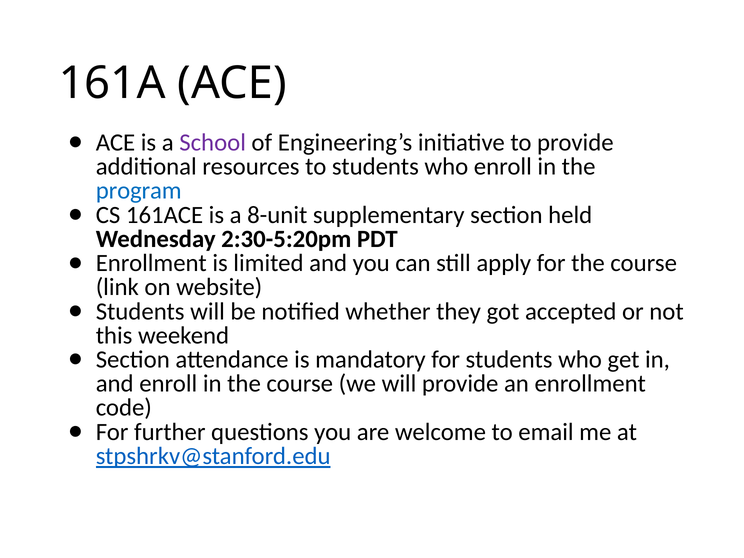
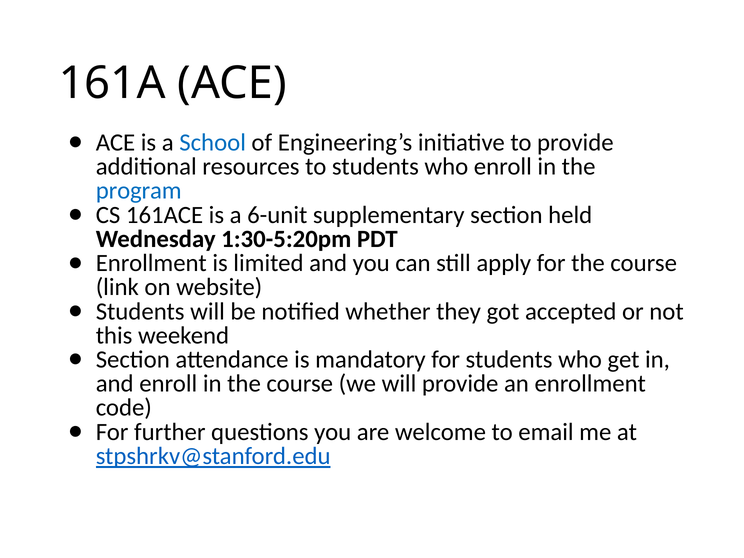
School colour: purple -> blue (213, 143)
8-unit: 8-unit -> 6-unit (277, 215)
2:30-5:20pm: 2:30-5:20pm -> 1:30-5:20pm (286, 239)
